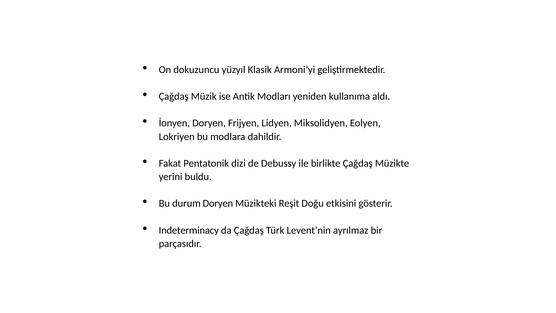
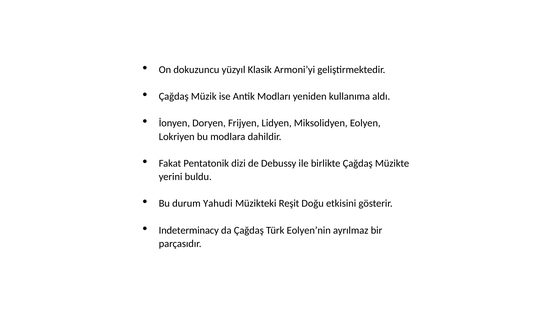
durum Doryen: Doryen -> Yahudi (218, 203)
Levent’nin: Levent’nin -> Eolyen’nin (309, 230)
